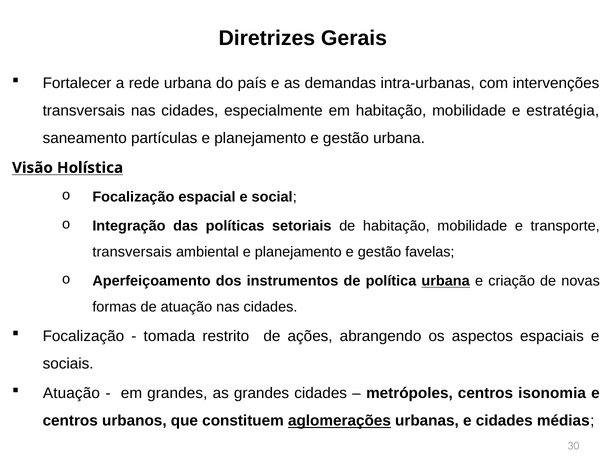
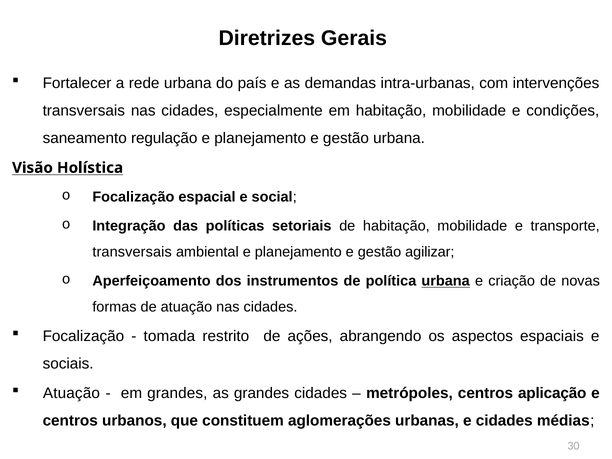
estratégia: estratégia -> condições (563, 111)
partículas: partículas -> regulação (164, 138)
favelas: favelas -> agilizar (430, 252)
isonomia: isonomia -> aplicação (552, 393)
aglomerações underline: present -> none (339, 421)
